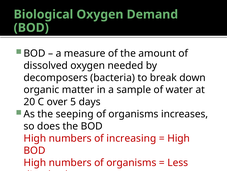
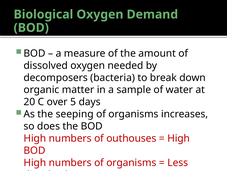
increasing: increasing -> outhouses (131, 138)
